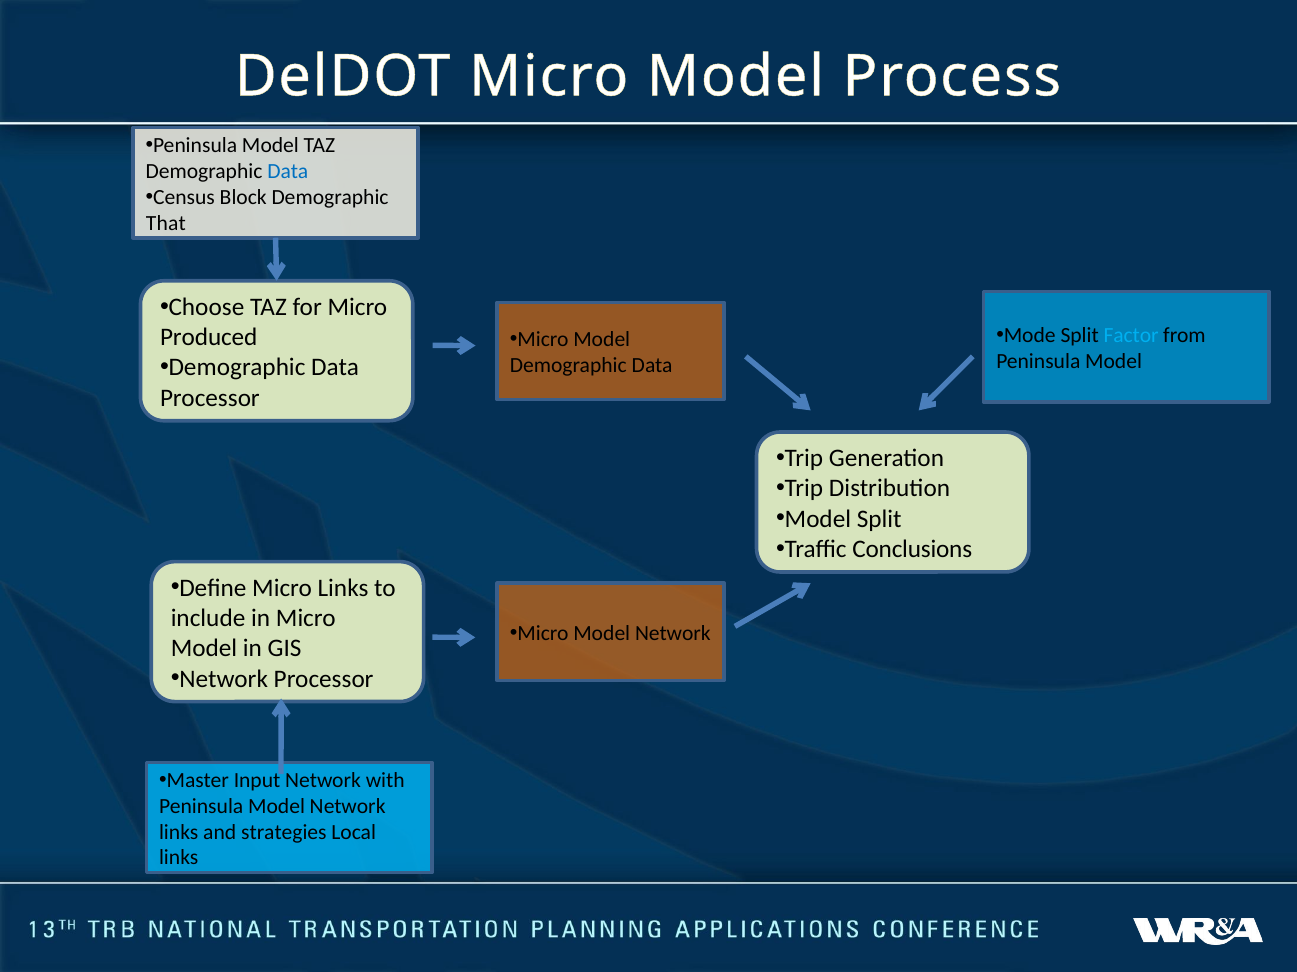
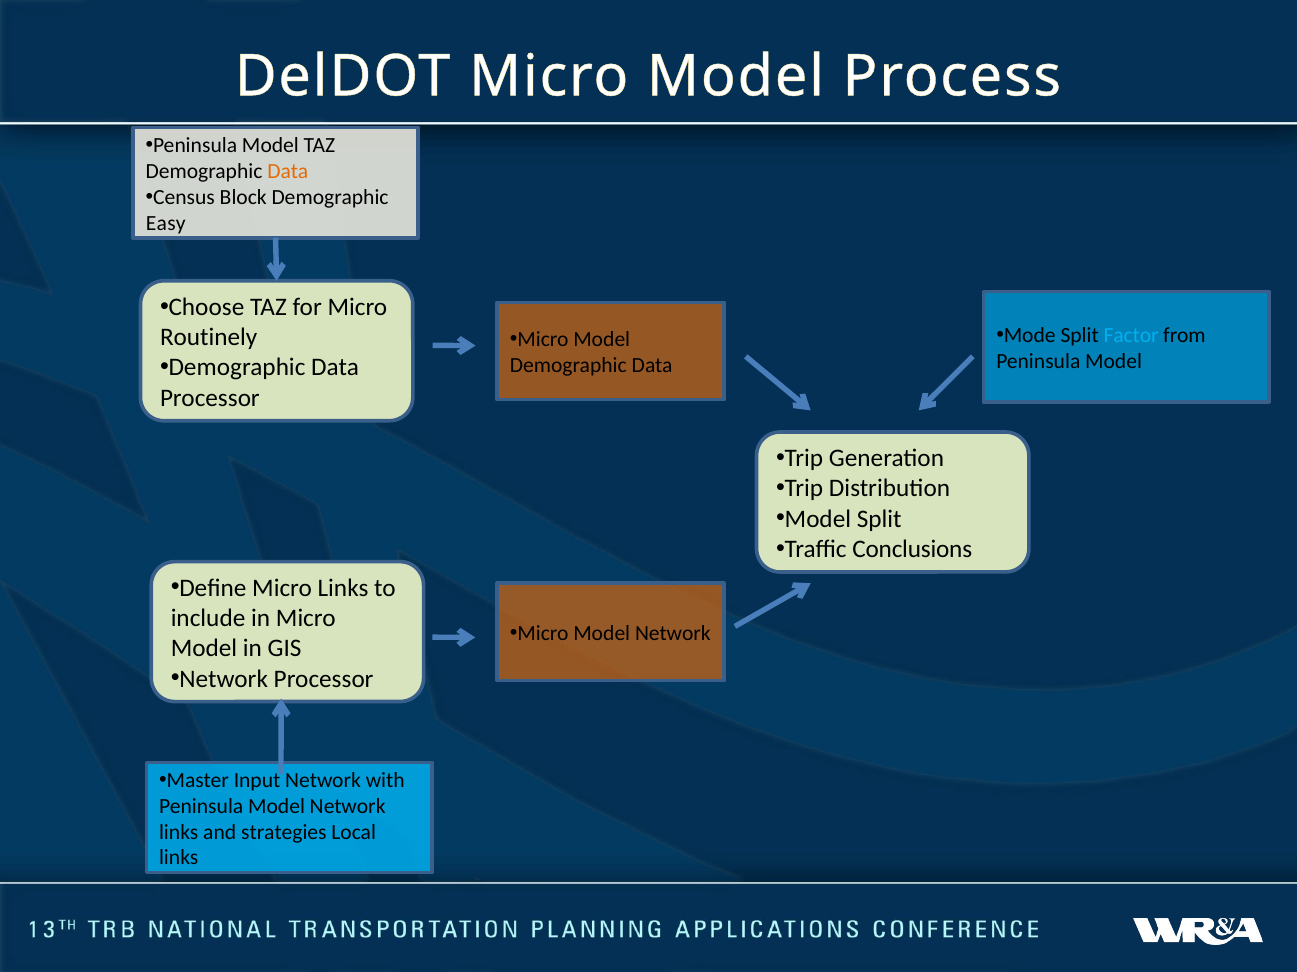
Data colour: blue -> orange (288, 171)
That: That -> Easy (166, 223)
Produced: Produced -> Routinely (209, 338)
